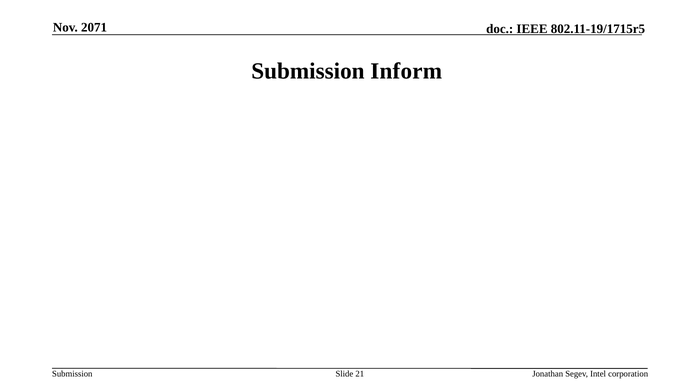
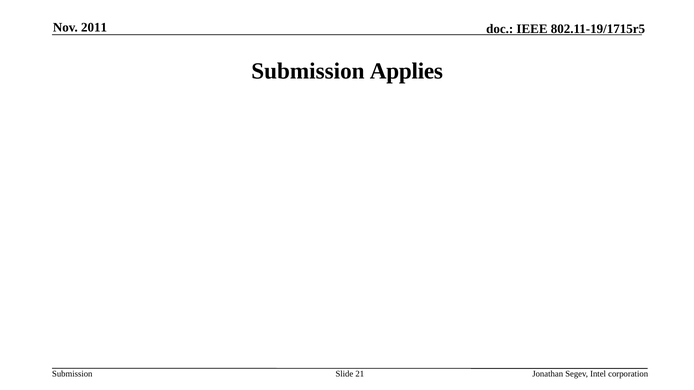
2071: 2071 -> 2011 (94, 28)
Inform: Inform -> Applies (406, 71)
